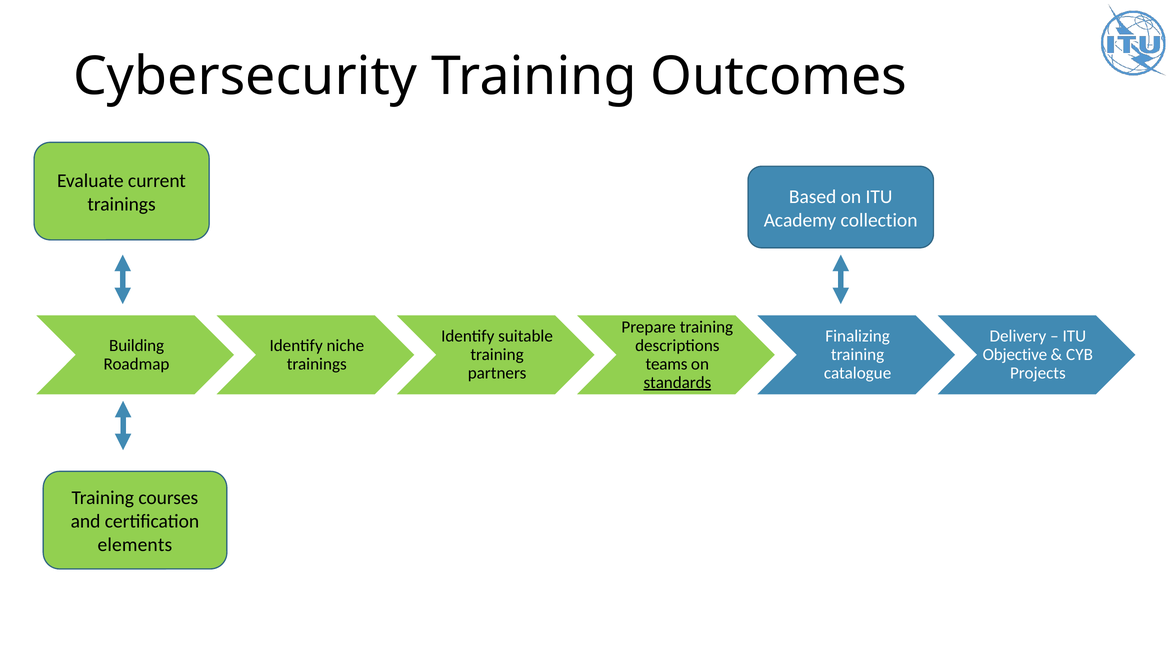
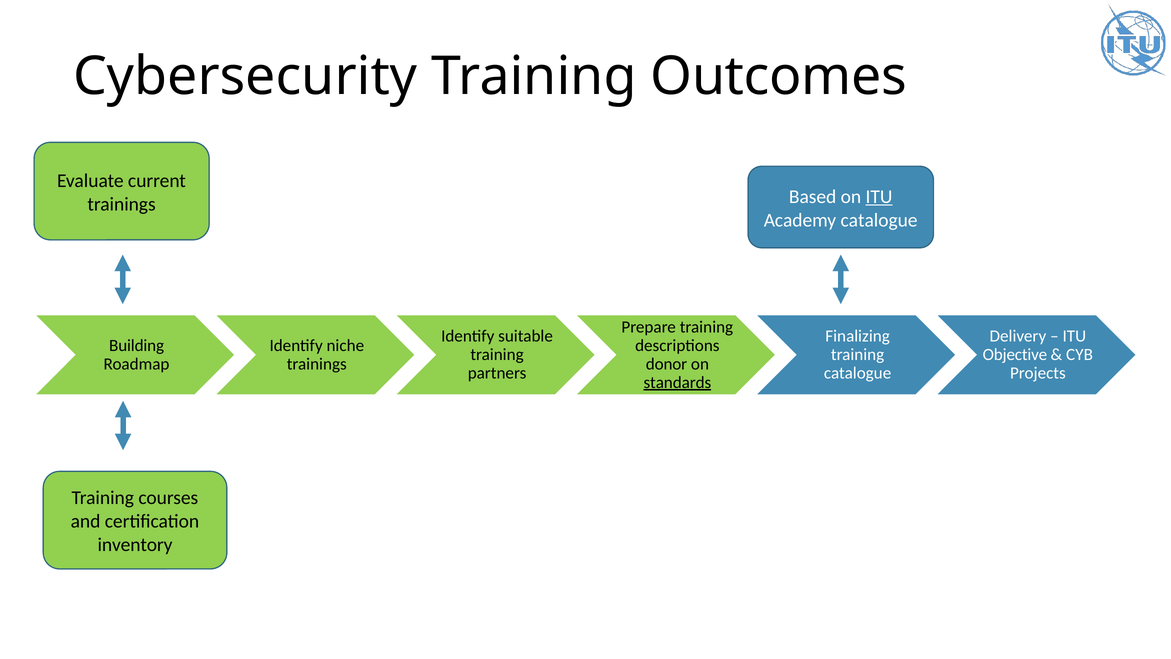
ITU underline: none -> present (879, 197)
Academy collection: collection -> catalogue (879, 220)
teams: teams -> donor (666, 364)
elements: elements -> inventory (135, 545)
